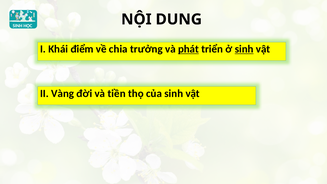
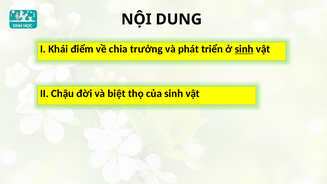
phát underline: present -> none (188, 49)
Vàng: Vàng -> Chậu (63, 93)
tiền: tiền -> biệt (117, 93)
